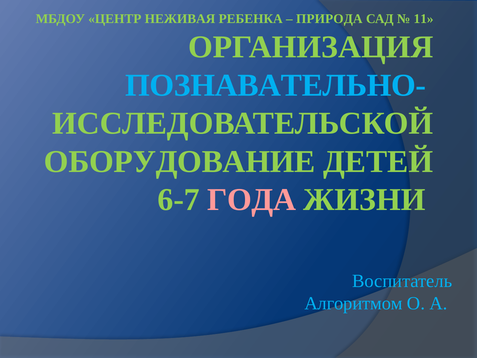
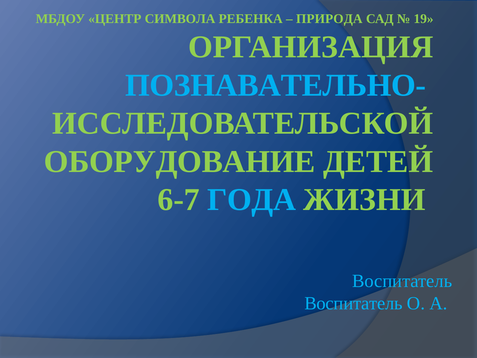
НЕЖИВАЯ: НЕЖИВАЯ -> СИМВОЛА (180, 19)
11: 11 -> 19 (424, 19)
ГОДА colour: pink -> light blue (252, 200)
Алгоритмом: Алгоритмом -> Воспитатель (353, 303)
